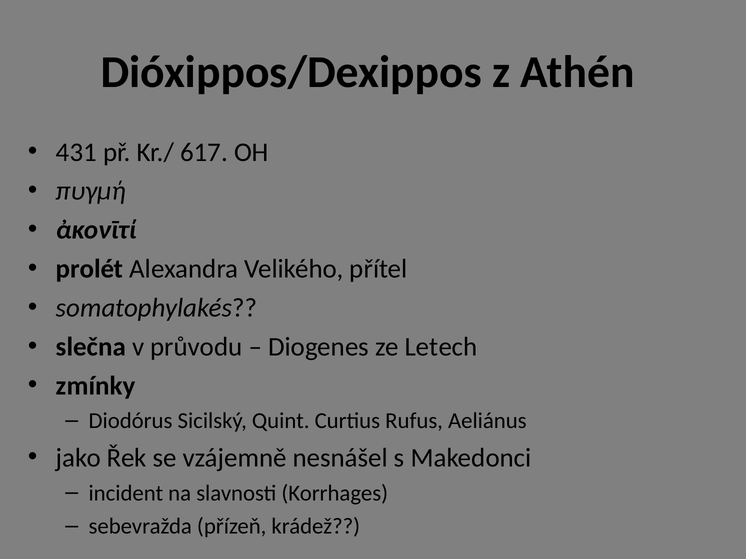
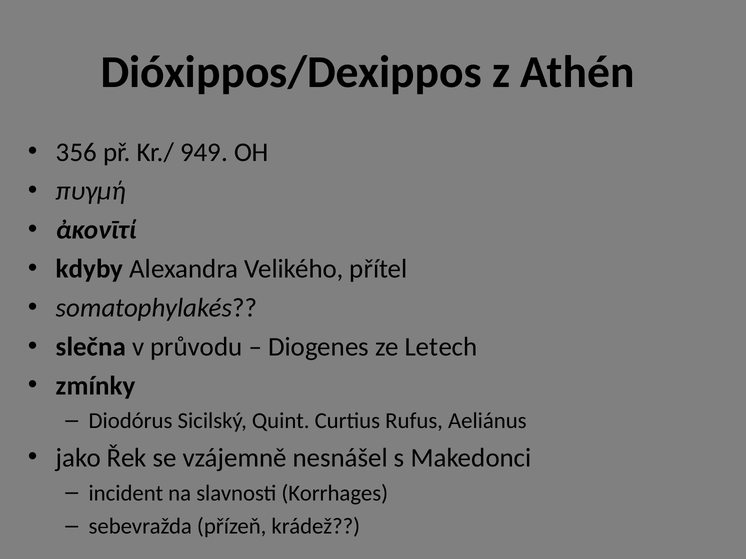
431: 431 -> 356 (76, 152)
617: 617 -> 949 (204, 152)
prolét: prolét -> kdyby (90, 269)
